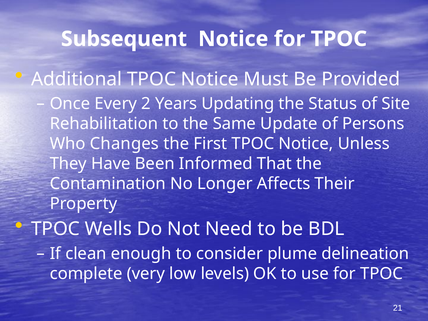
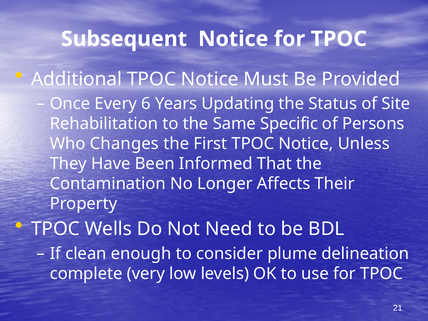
2: 2 -> 6 (146, 104)
Update: Update -> Specific (289, 124)
